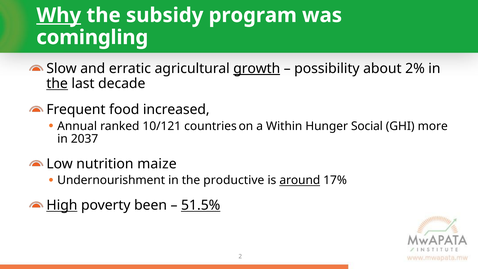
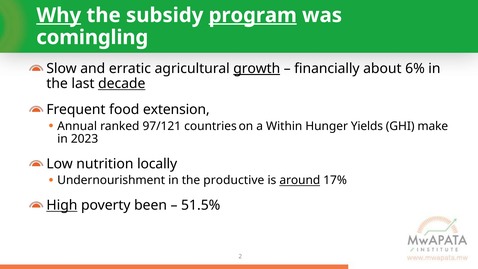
program underline: none -> present (253, 15)
possibility: possibility -> financially (327, 69)
2%: 2% -> 6% (415, 69)
the underline: present -> none (57, 84)
decade underline: none -> present (122, 84)
increased: increased -> extension (176, 110)
10/121: 10/121 -> 97/121 (162, 126)
Social: Social -> Yields (367, 126)
more: more -> make (433, 126)
2037: 2037 -> 2023 (85, 139)
maize: maize -> locally (157, 164)
51.5% underline: present -> none (201, 205)
